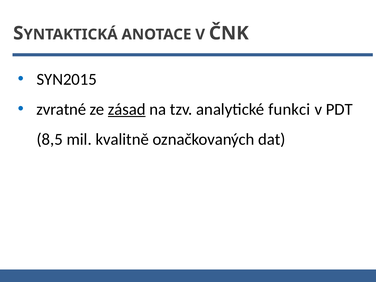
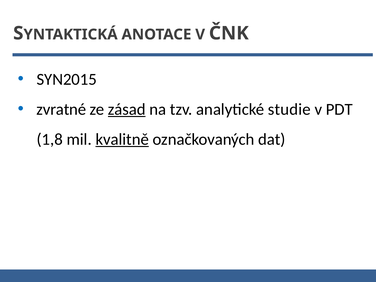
funkci: funkci -> studie (289, 109)
8,5: 8,5 -> 1,8 (50, 139)
kvalitně underline: none -> present (122, 139)
